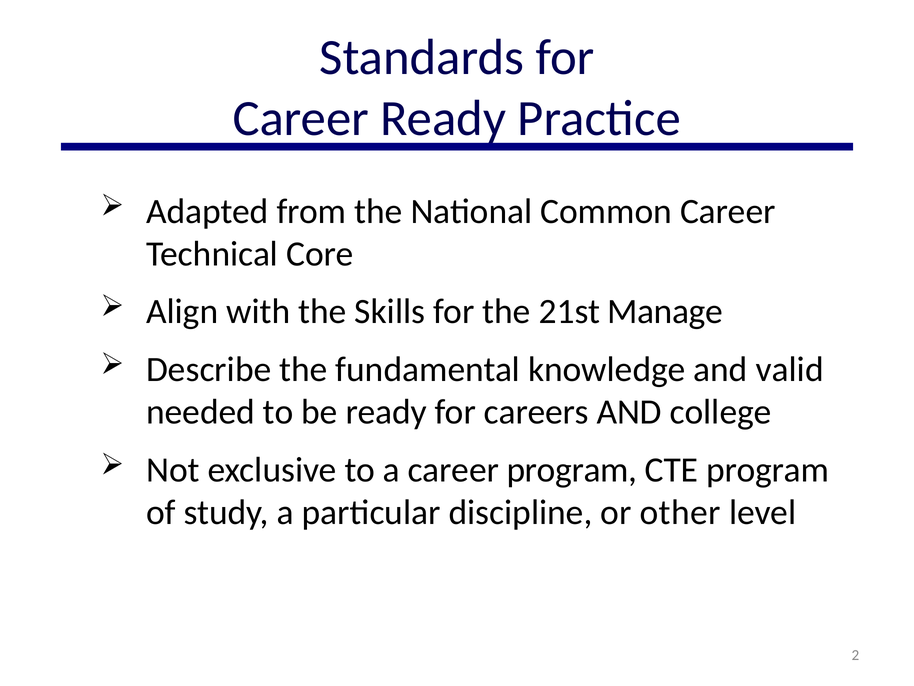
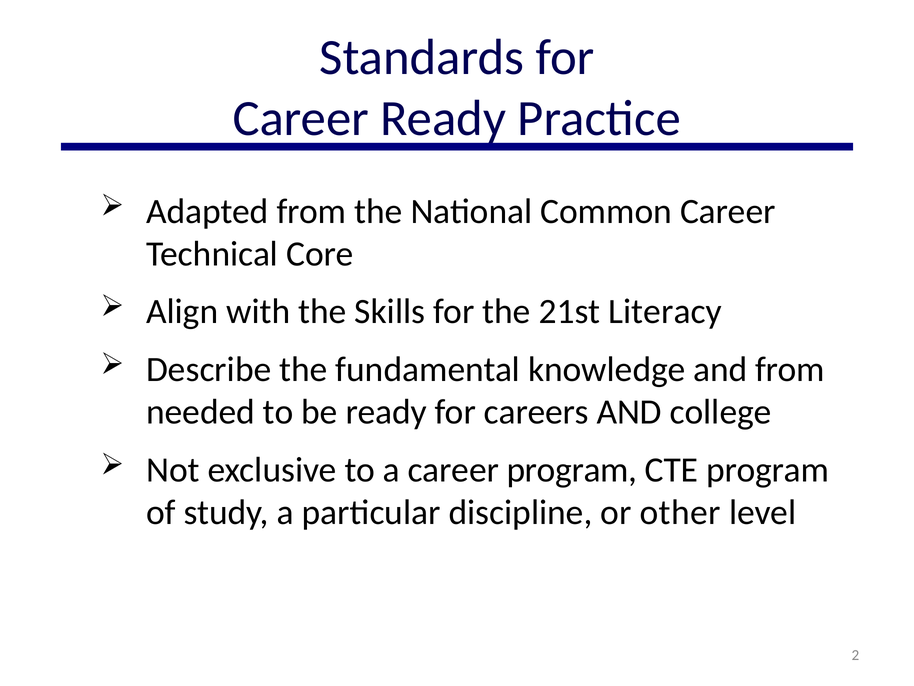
Manage: Manage -> Literacy (665, 311)
and valid: valid -> from (790, 369)
